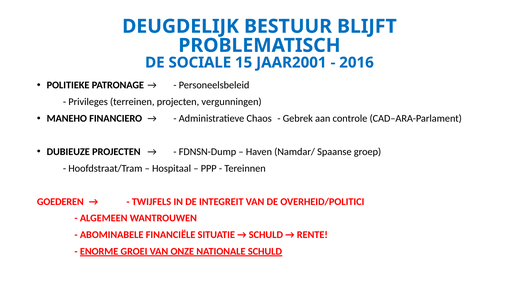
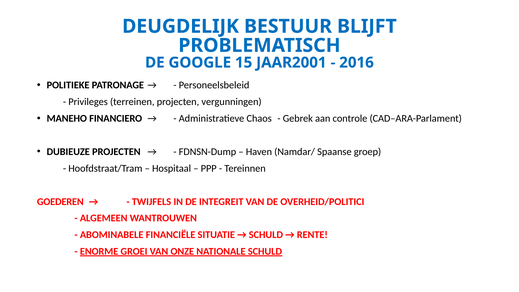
SOCIALE: SOCIALE -> GOOGLE (200, 63)
